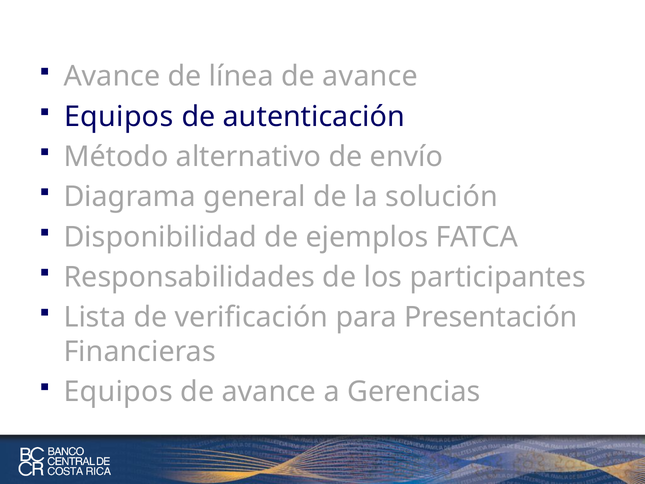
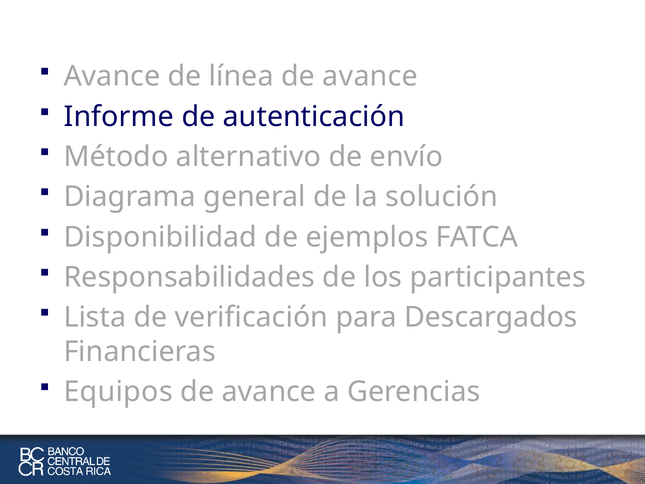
Equipos: Equipos -> Informe (119, 117)
Presentación: Presentación -> Descargados (491, 317)
